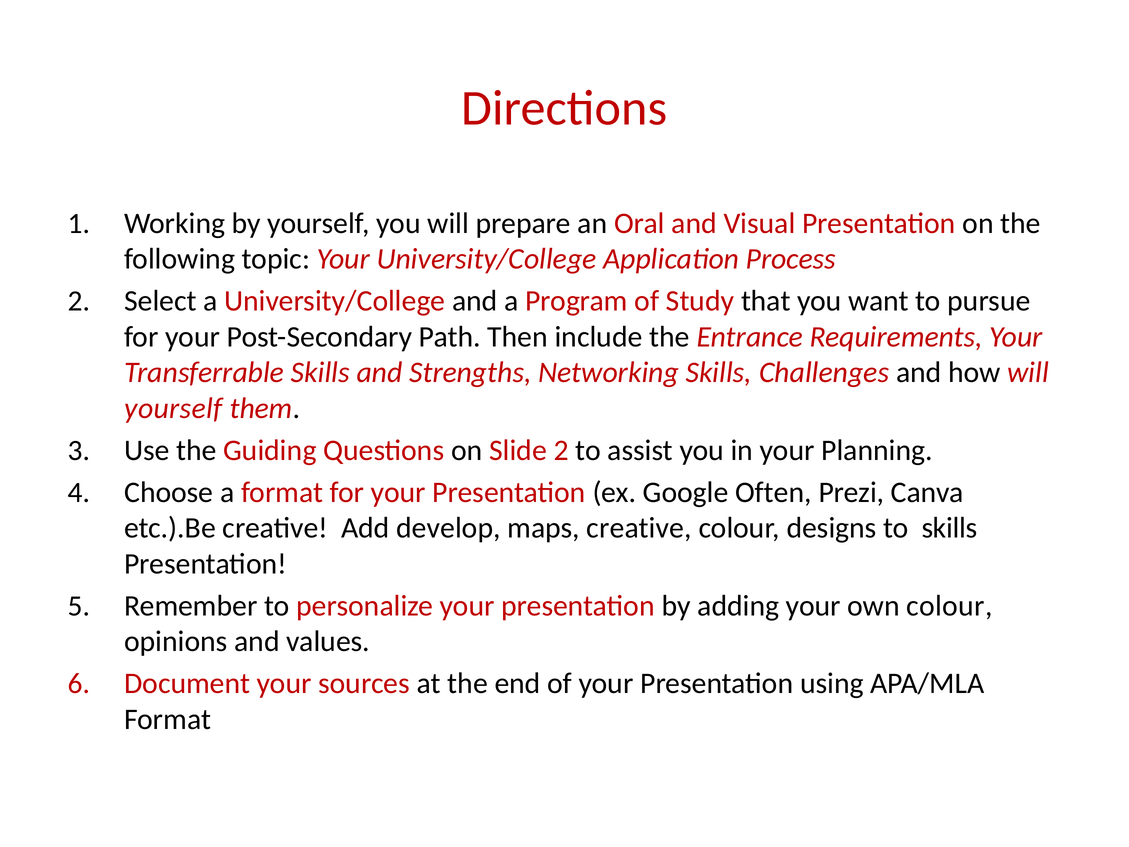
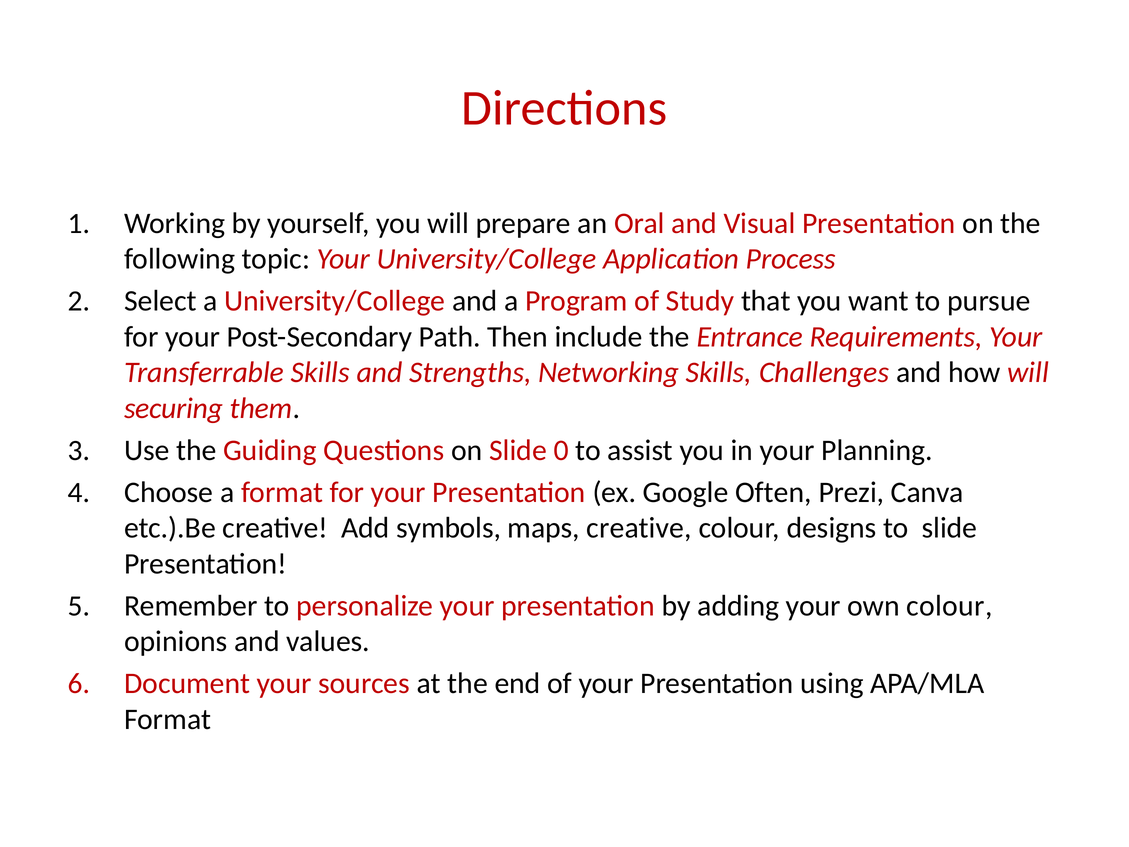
yourself: yourself -> securing (174, 408)
Slide 2: 2 -> 0 (561, 450)
develop: develop -> symbols (449, 528)
to skills: skills -> slide (949, 528)
